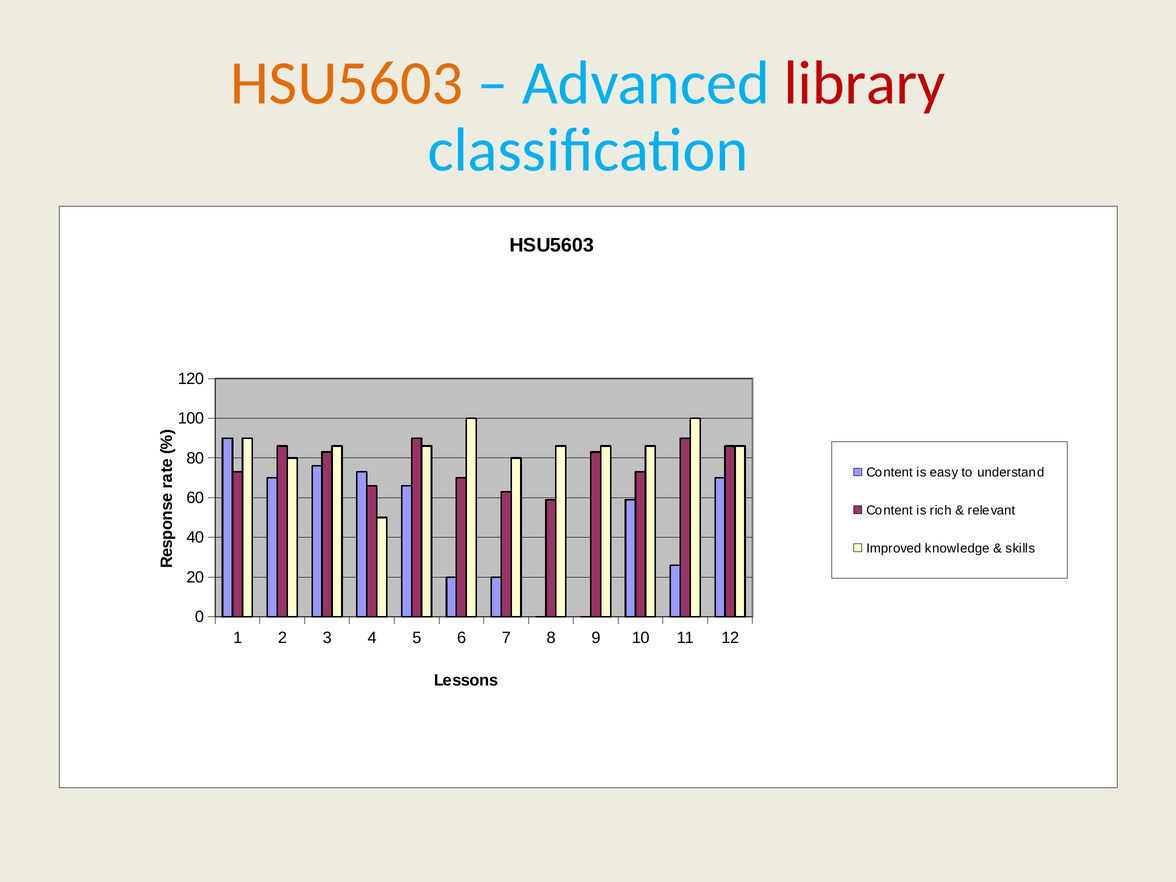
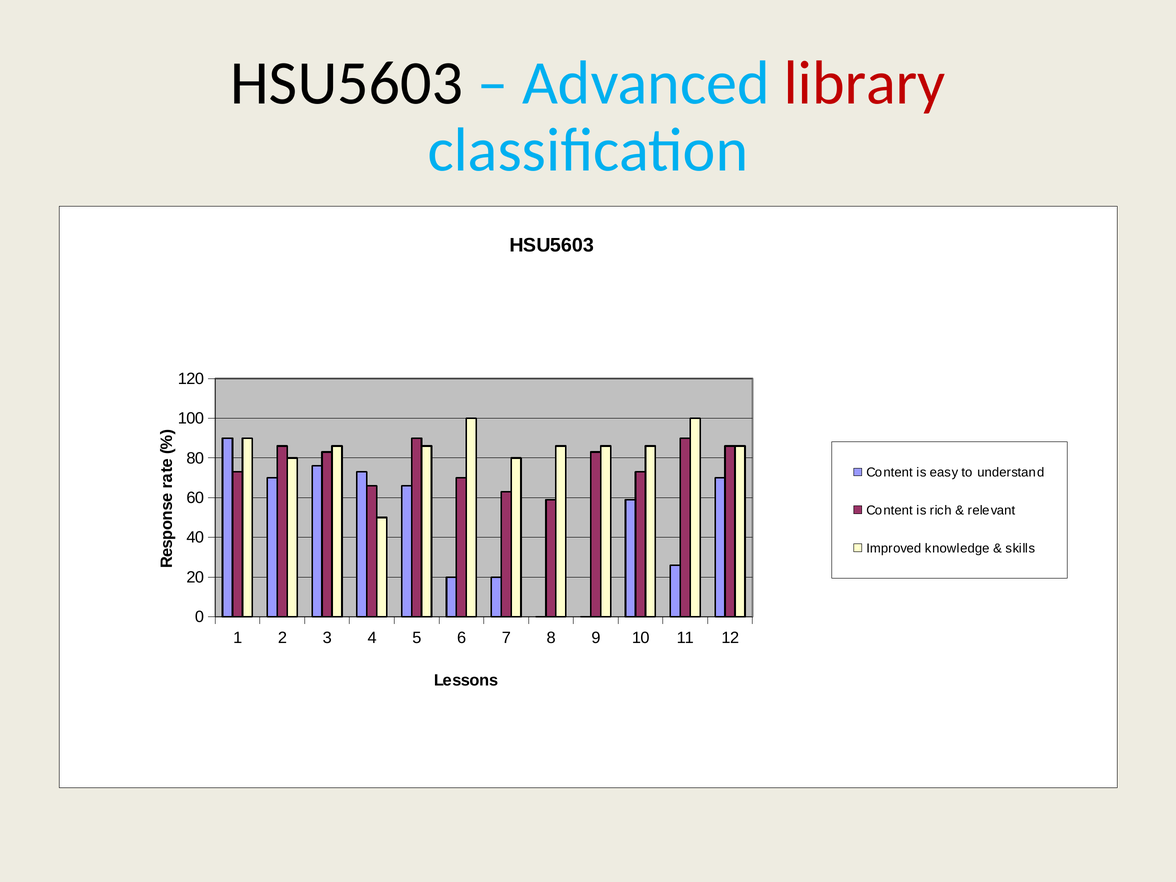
HSU5603 colour: orange -> black (347, 83)
